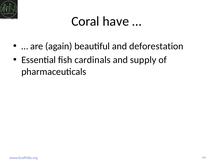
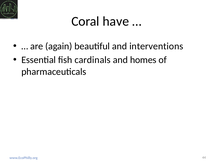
deforestation: deforestation -> interventions (156, 46)
supply: supply -> homes (143, 60)
